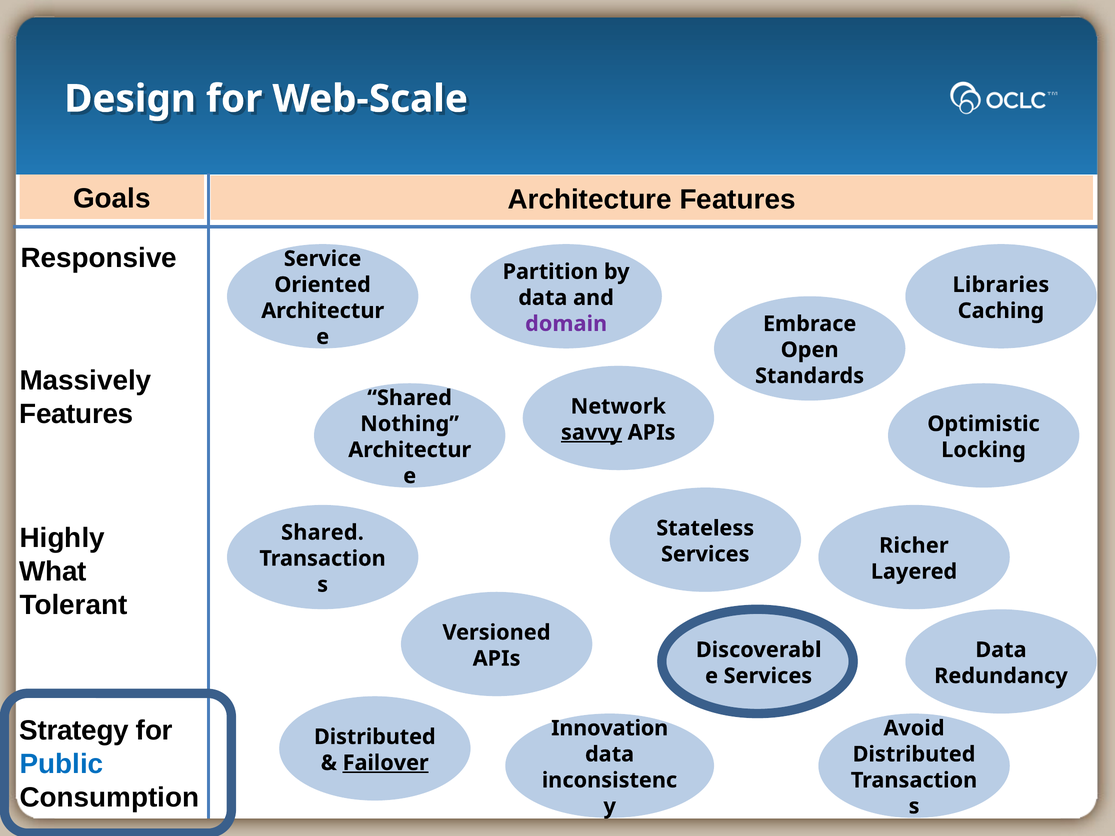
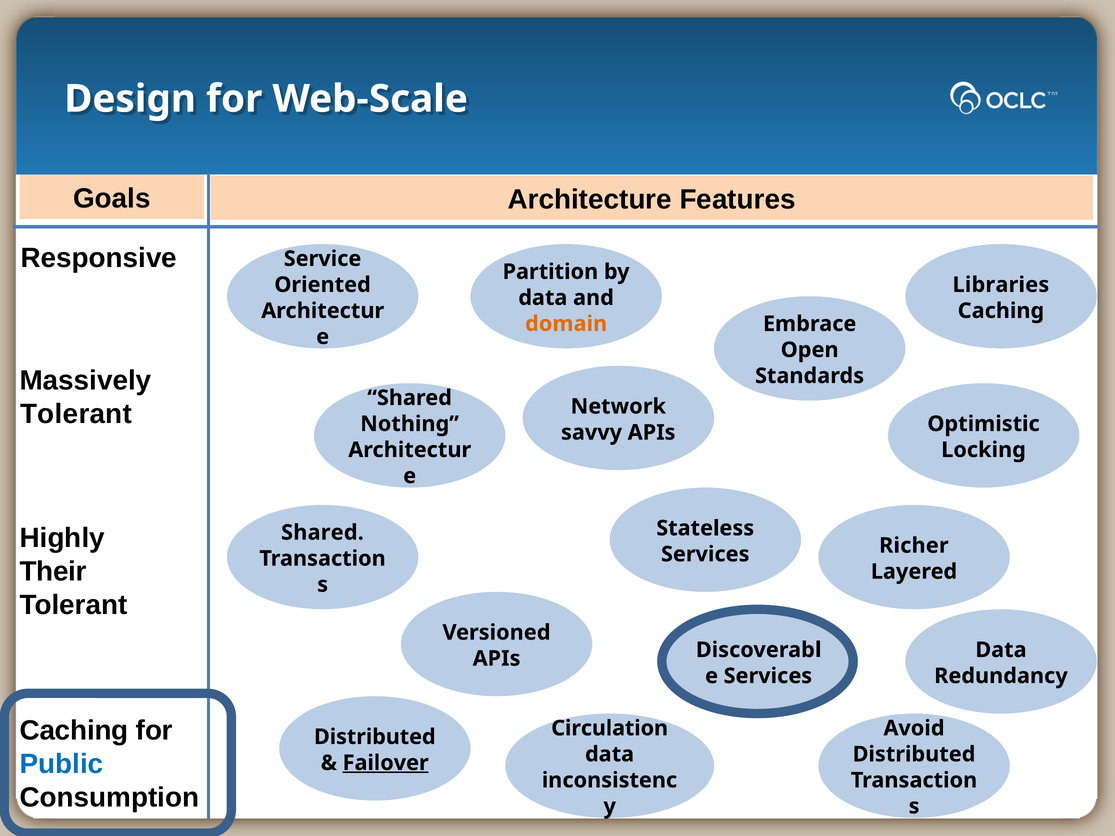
domain colour: purple -> orange (566, 324)
Features: Features -> Tolerant (76, 414)
savvy underline: present -> none (592, 433)
What: What -> Their (53, 572)
Strategy: Strategy -> Caching (74, 731)
Innovation: Innovation -> Circulation (610, 728)
